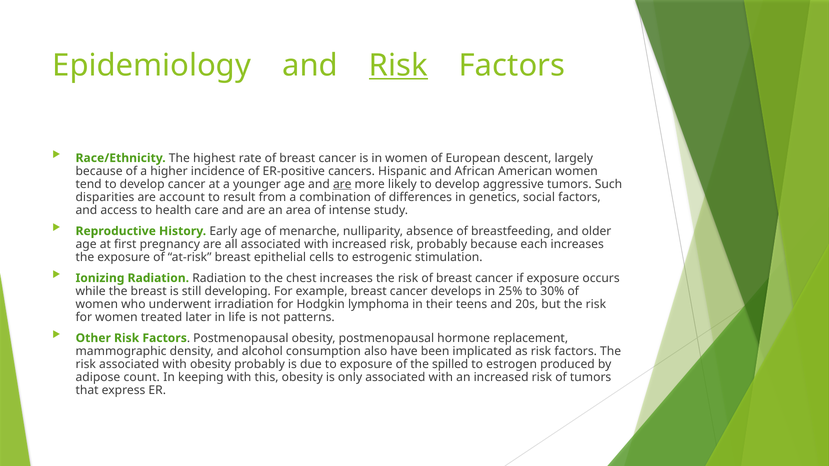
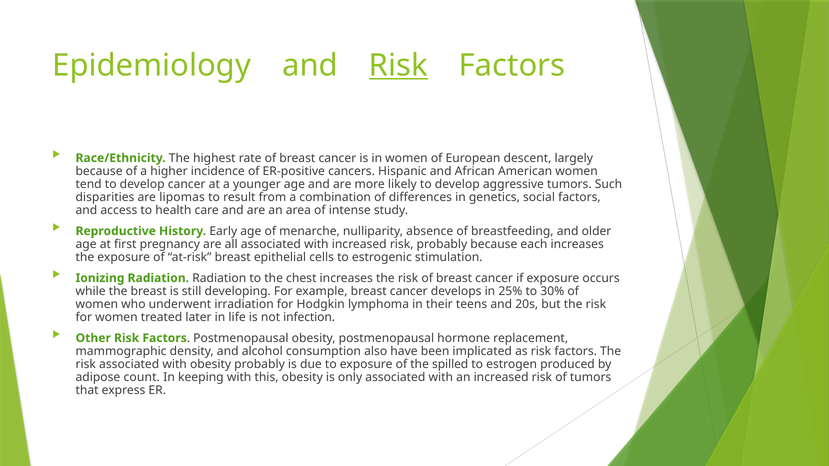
are underline: present -> none (342, 184)
account: account -> lipomas (182, 197)
patterns: patterns -> infection (309, 318)
